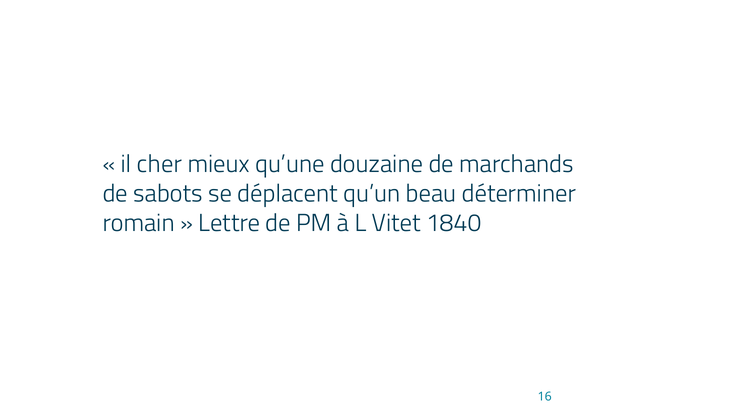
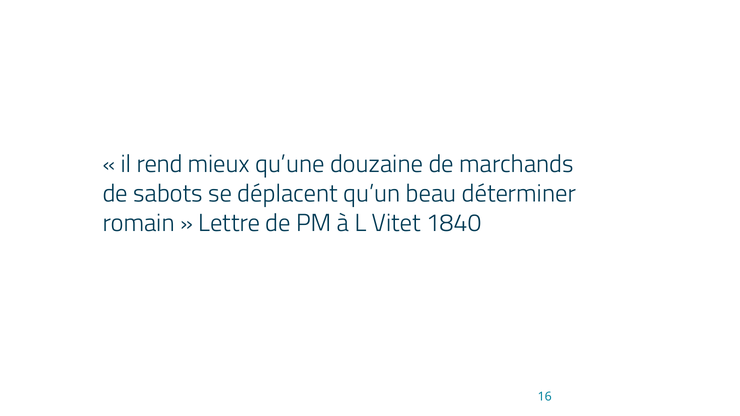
cher: cher -> rend (160, 164)
